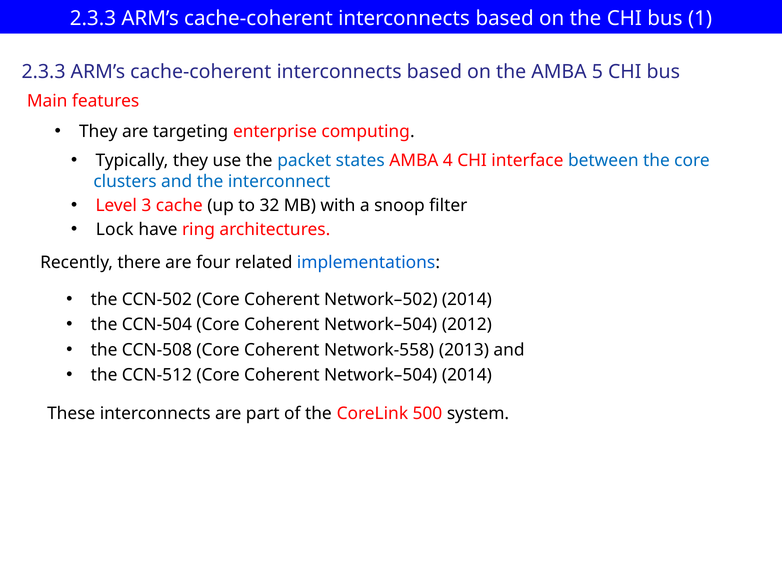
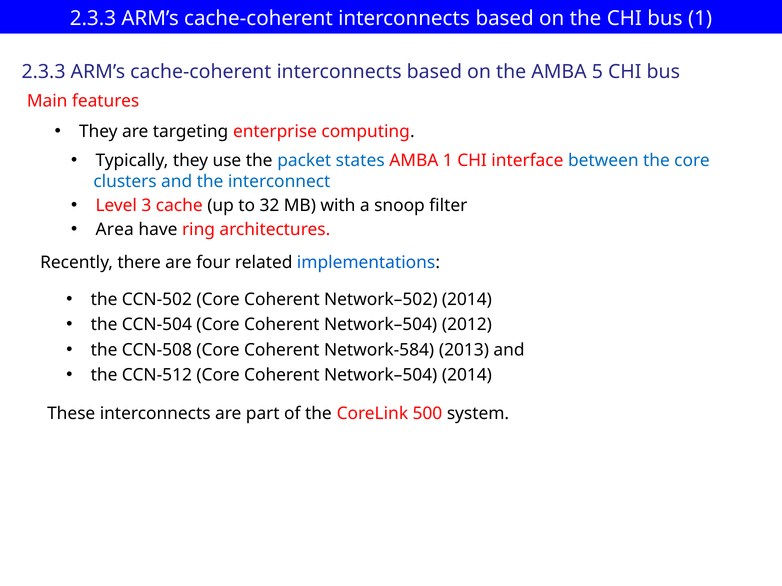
AMBA 4: 4 -> 1 (448, 161)
Lock: Lock -> Area (115, 230)
Network-558: Network-558 -> Network-584 (379, 350)
